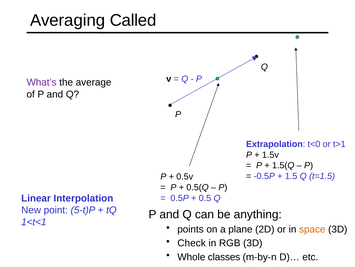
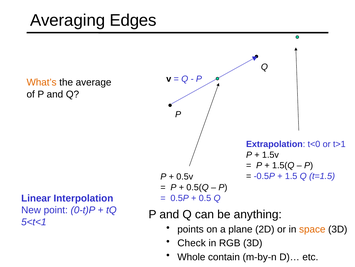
Called: Called -> Edges (133, 20)
What’s colour: purple -> orange (42, 82)
5-t)P: 5-t)P -> 0-t)P (83, 210)
1<t<1: 1<t<1 -> 5<t<1 (34, 221)
classes: classes -> contain (224, 256)
